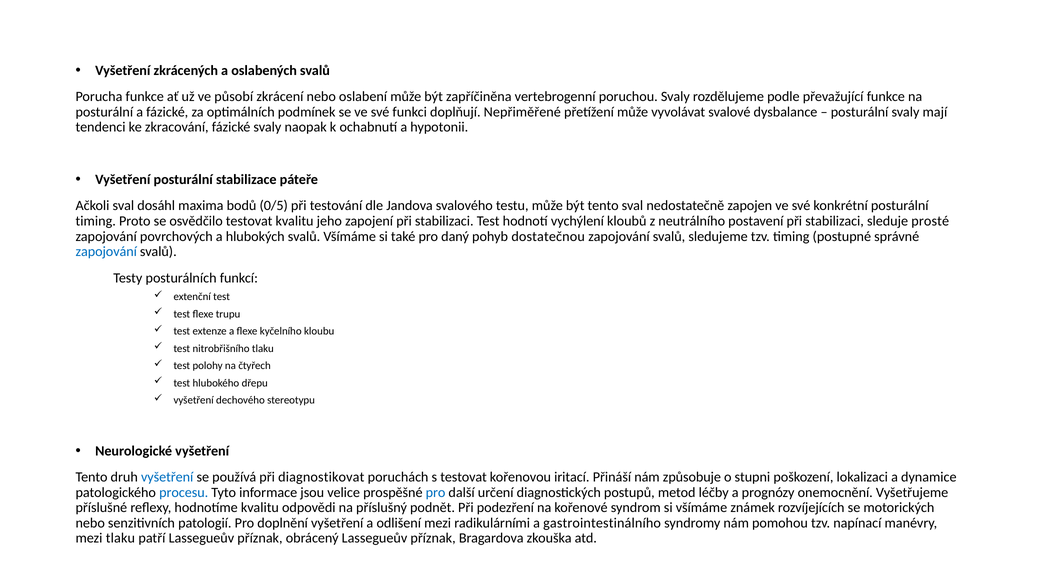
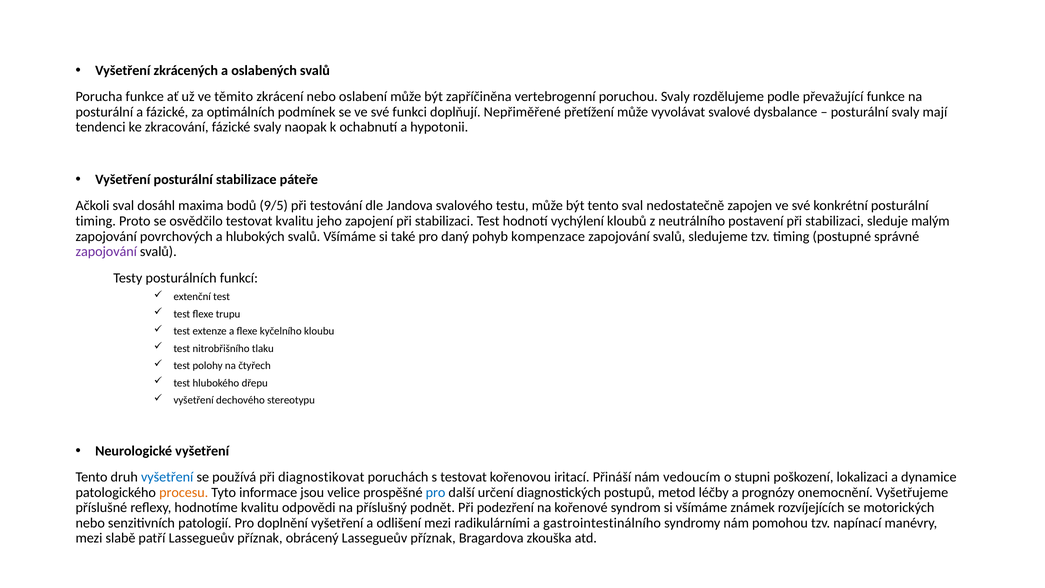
působí: působí -> těmito (234, 97)
0/5: 0/5 -> 9/5 (274, 206)
prosté: prosté -> malým (930, 221)
dostatečnou: dostatečnou -> kompenzace (548, 236)
zapojování colour: blue -> purple (106, 252)
způsobuje: způsobuje -> vedoucím (692, 477)
procesu colour: blue -> orange (184, 492)
mezi tlaku: tlaku -> slabě (121, 538)
